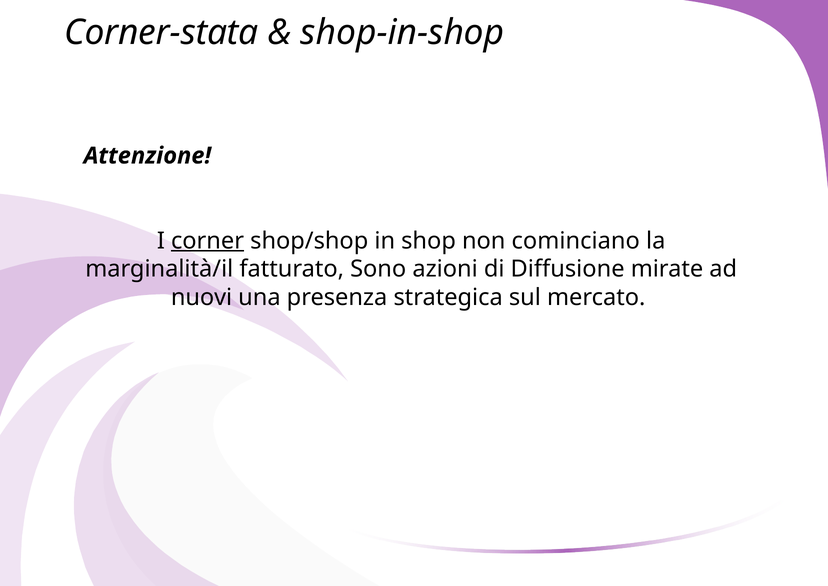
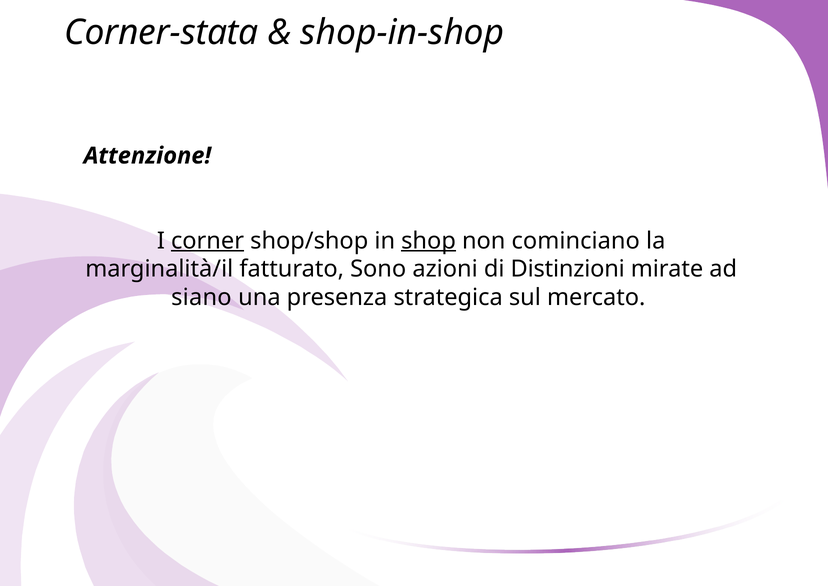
shop underline: none -> present (429, 241)
Diffusione: Diffusione -> Distinzioni (568, 269)
nuovi: nuovi -> siano (201, 297)
